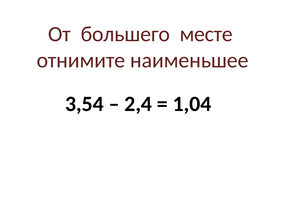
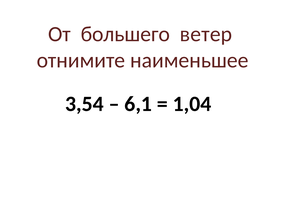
месте: месте -> ветер (206, 34)
2,4: 2,4 -> 6,1 (138, 104)
